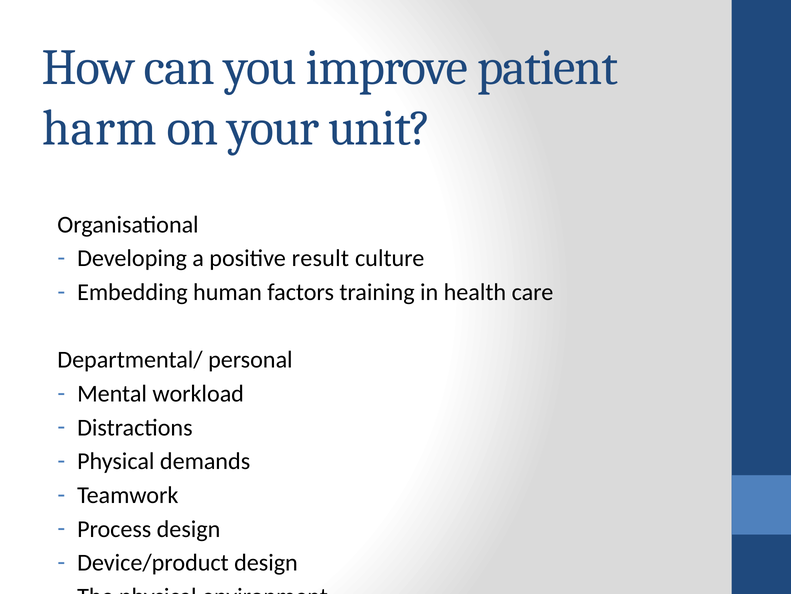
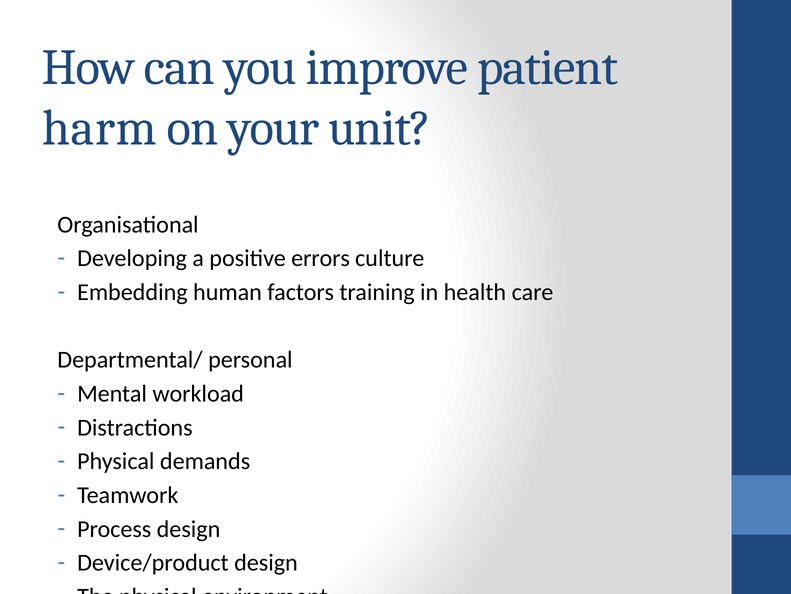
result: result -> errors (321, 258)
